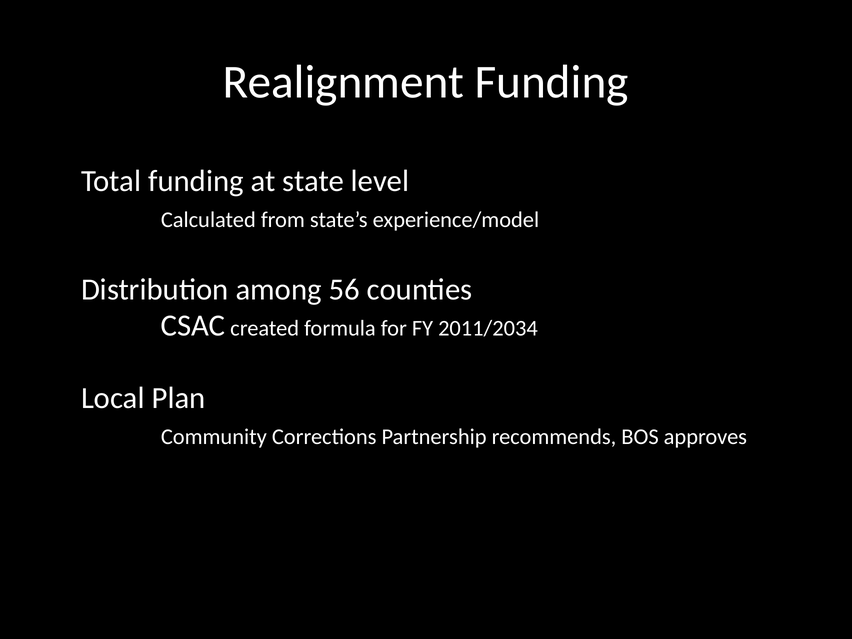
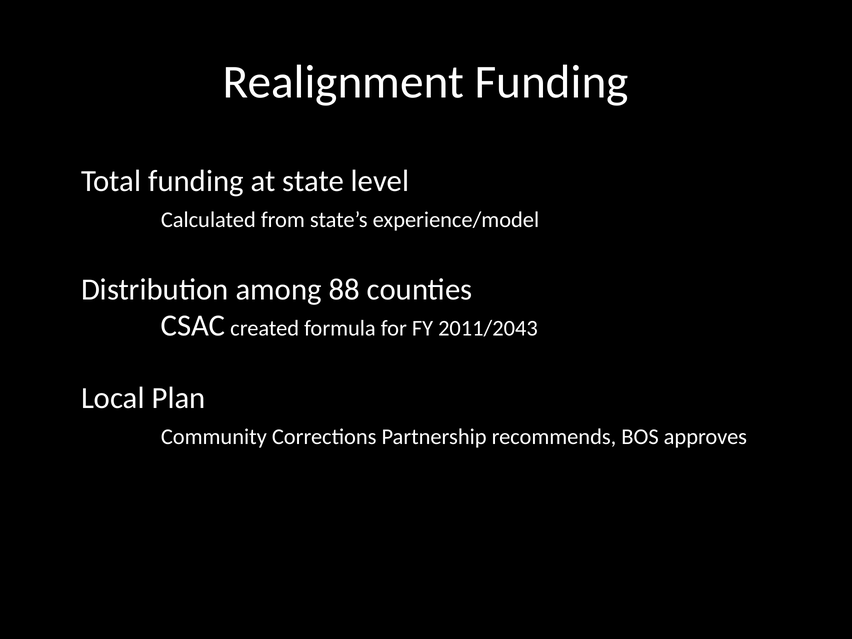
56: 56 -> 88 (344, 289)
2011/2034: 2011/2034 -> 2011/2043 (488, 328)
